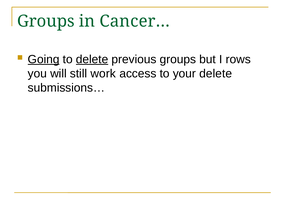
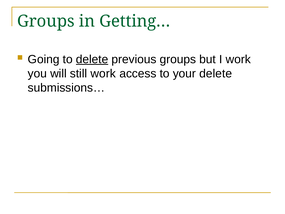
Cancer…: Cancer… -> Getting… (135, 21)
Going underline: present -> none (44, 59)
I rows: rows -> work (238, 59)
